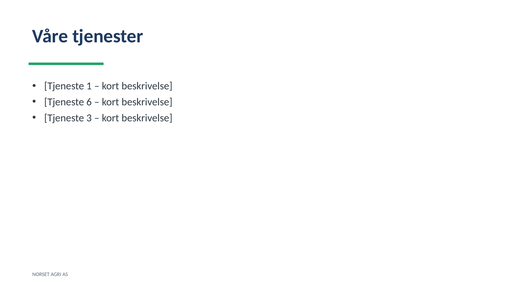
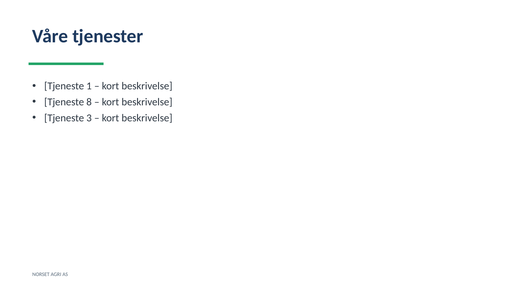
6: 6 -> 8 (89, 102)
